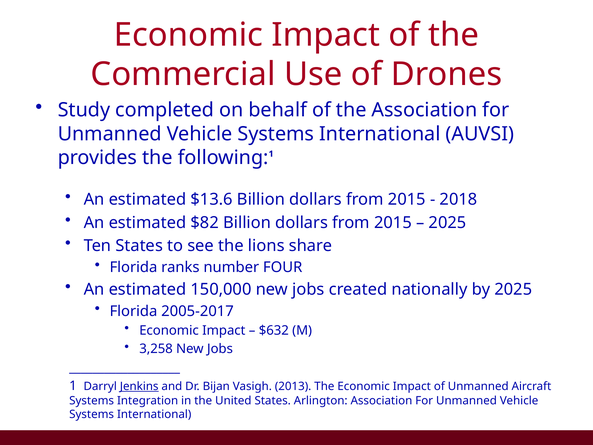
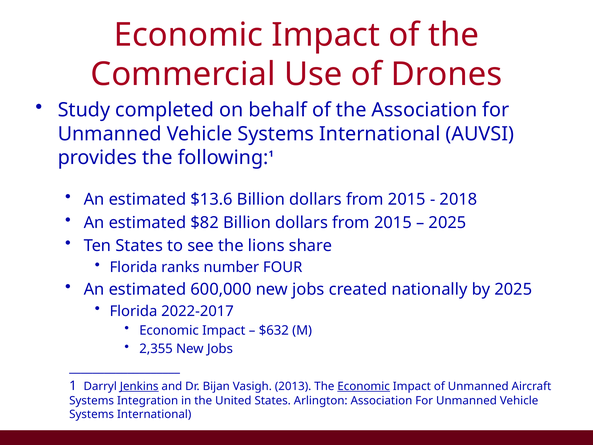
150,000: 150,000 -> 600,000 (221, 289)
2005-2017: 2005-2017 -> 2022-2017 (198, 311)
3,258: 3,258 -> 2,355 (156, 349)
Economic underline: none -> present (364, 386)
